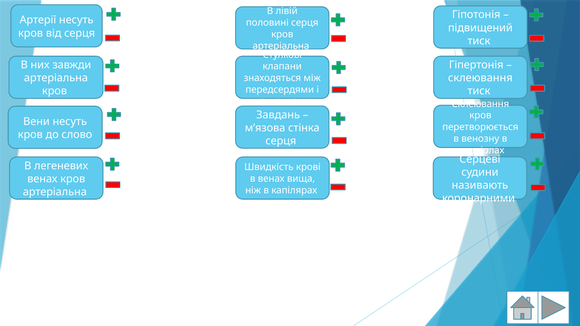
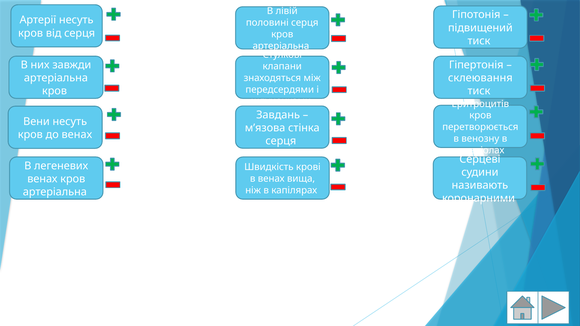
Склеювання: Склеювання -> Еритроцитів (480, 104)
до слово: слово -> венах (77, 135)
